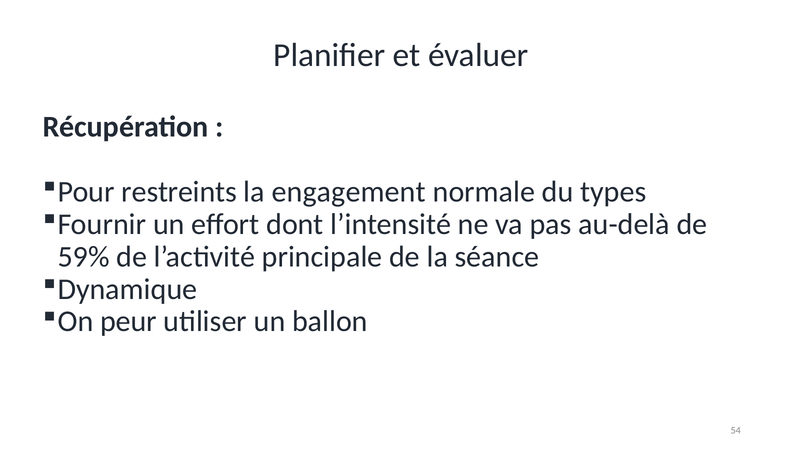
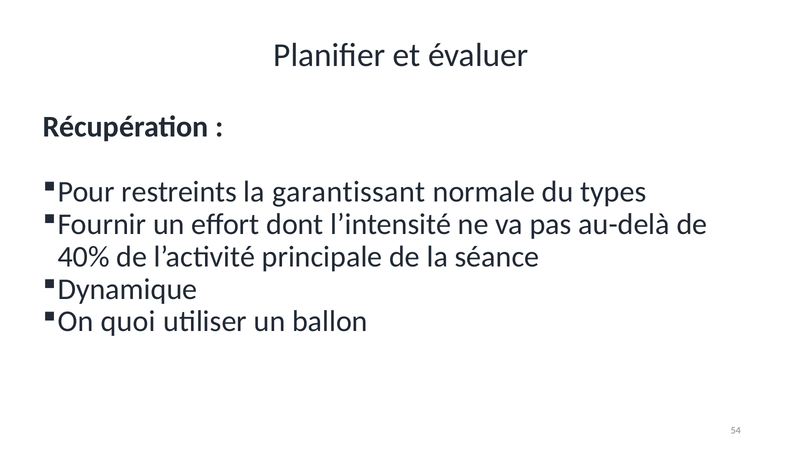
engagement: engagement -> garantissant (349, 192)
59%: 59% -> 40% (84, 257)
peur: peur -> quoi (128, 322)
